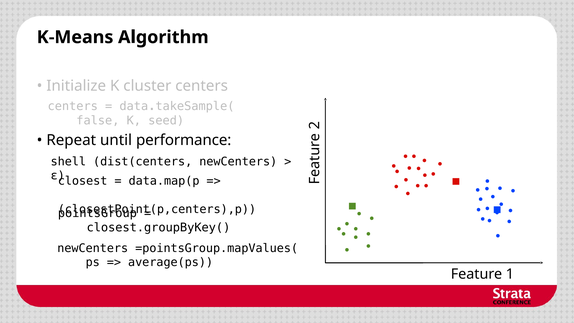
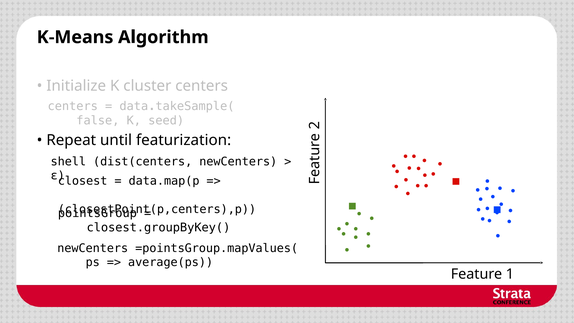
performance: performance -> featurization (184, 140)
